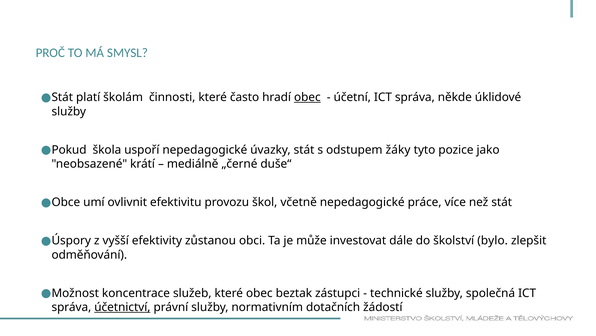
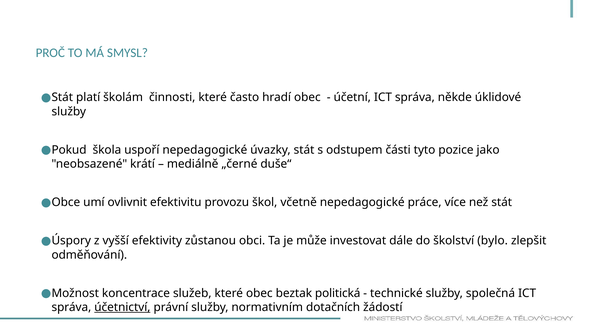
obec underline: present -> none (307, 97)
žáky: žáky -> části (398, 150)
zástupci: zástupci -> politická (338, 292)
